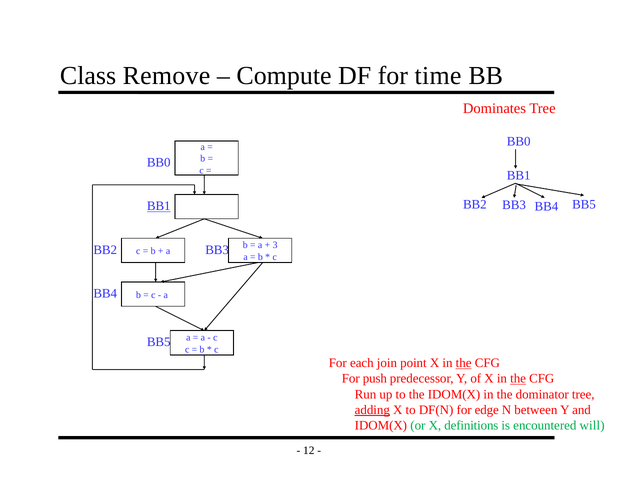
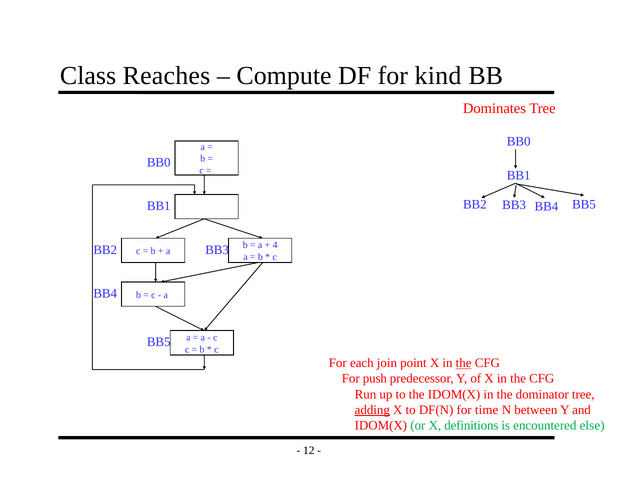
Remove: Remove -> Reaches (166, 76)
time: time -> kind (438, 76)
BB1 underline: present -> none (159, 206)
3: 3 -> 4 (275, 245)
the underline: present -> none (518, 379)
edge: edge -> time (487, 410)
will: will -> else (592, 425)
